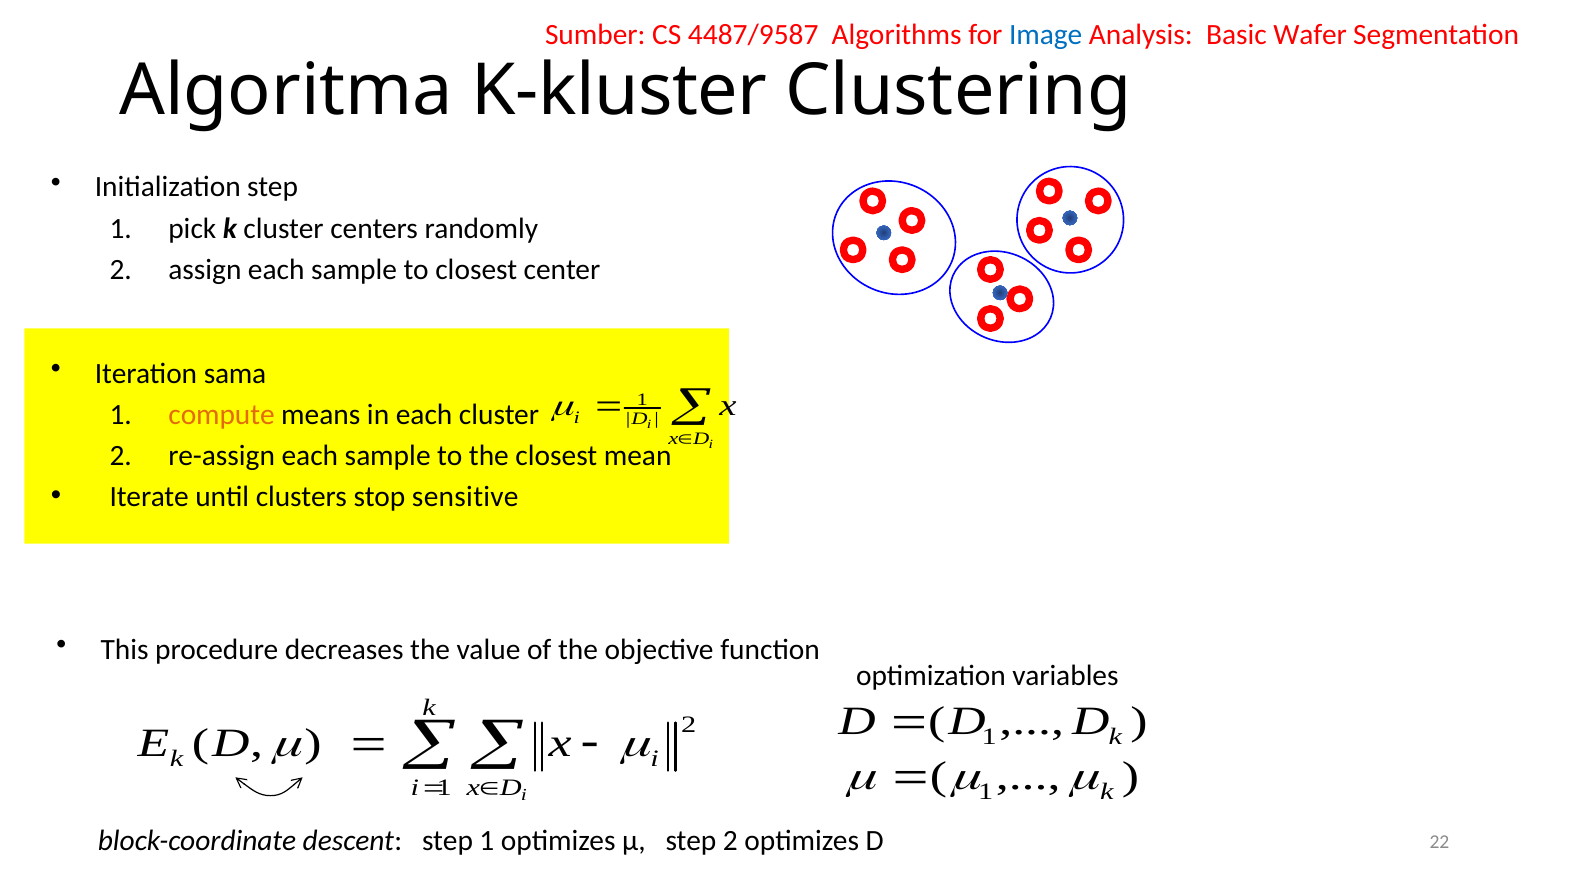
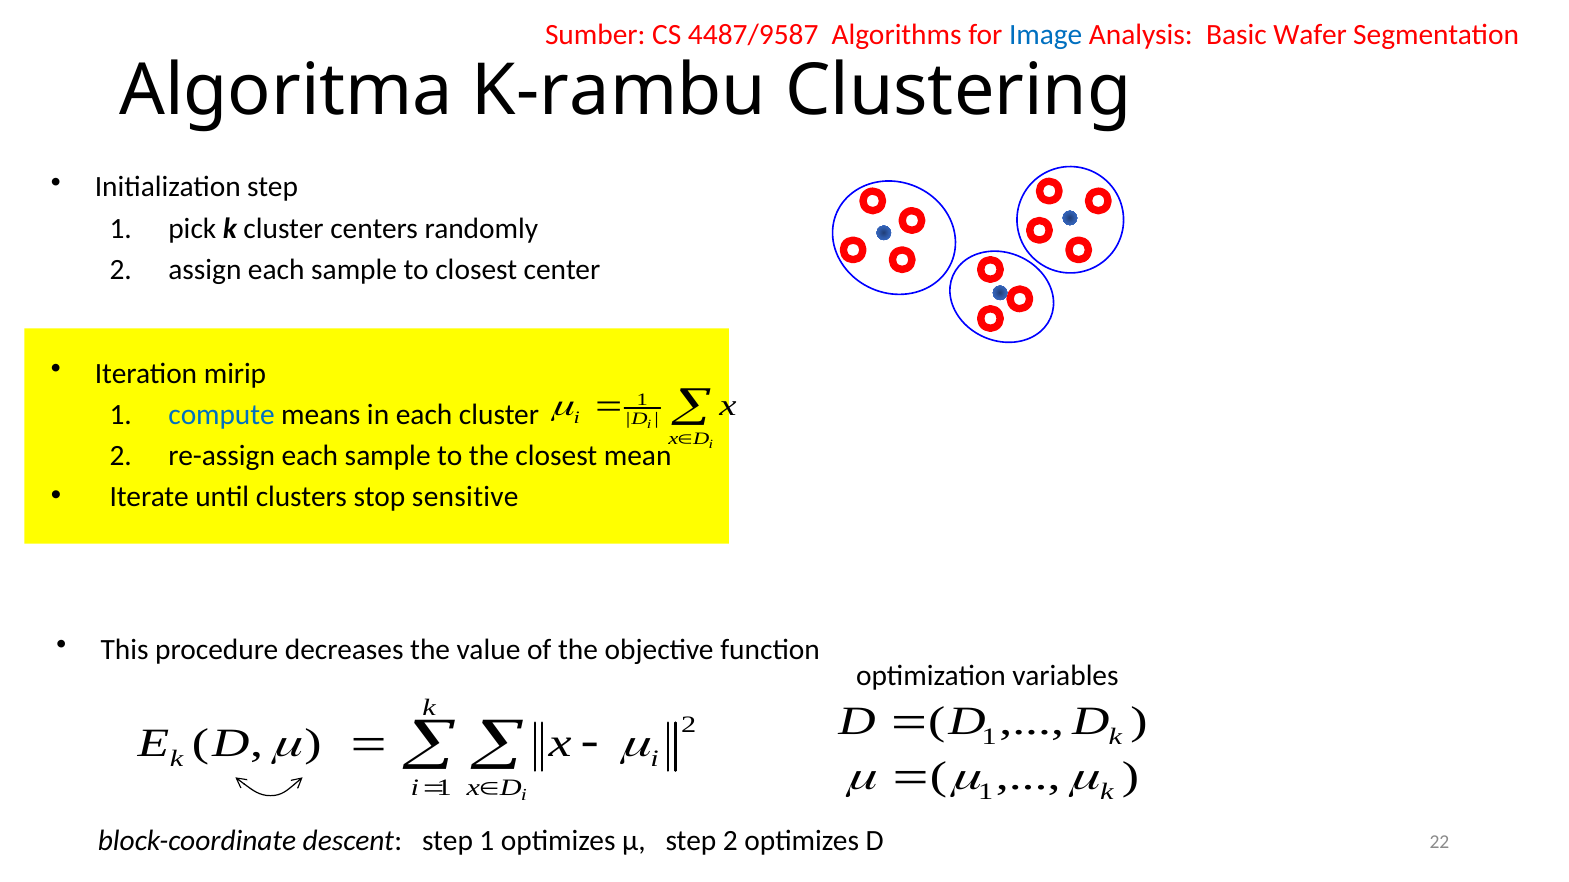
K-kluster: K-kluster -> K-rambu (619, 91)
sama: sama -> mirip (235, 374)
compute colour: orange -> blue (222, 415)
